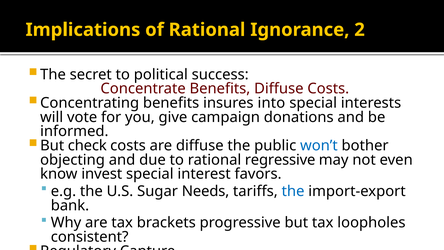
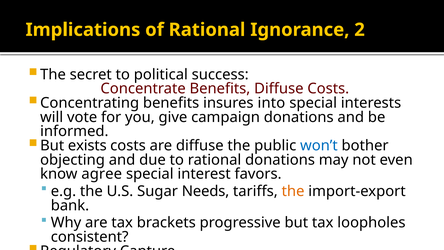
check: check -> exists (87, 146)
rational regressive: regressive -> donations (280, 160)
invest: invest -> agree (102, 174)
the colour: blue -> orange (293, 191)
